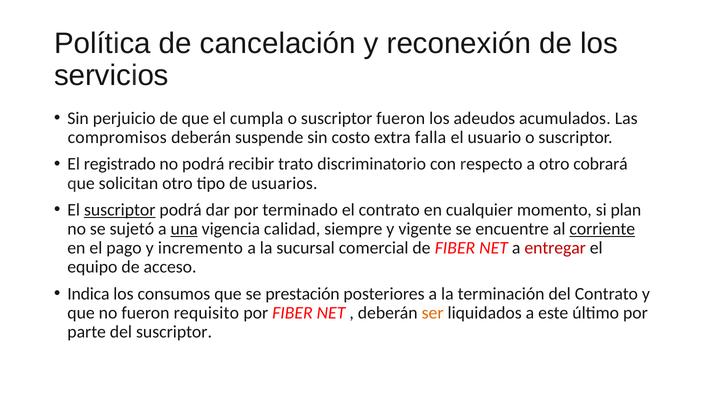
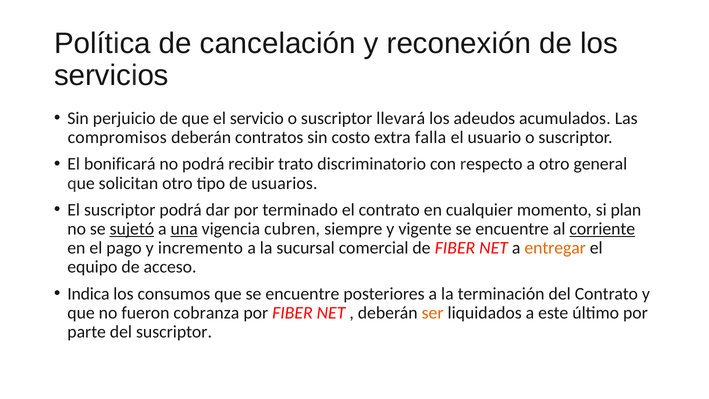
cumpla: cumpla -> servicio (257, 118)
suscriptor fueron: fueron -> llevará (401, 118)
suspende: suspende -> contratos (269, 137)
registrado: registrado -> bonificará (120, 164)
cobrará: cobrará -> general (600, 164)
suscriptor underline: present -> none (120, 210)
sujetó underline: none -> present (132, 229)
calidad: calidad -> cubren (292, 229)
entregar colour: red -> orange (555, 248)
que se prestación: prestación -> encuentre (302, 294)
requisito: requisito -> cobranza (206, 313)
